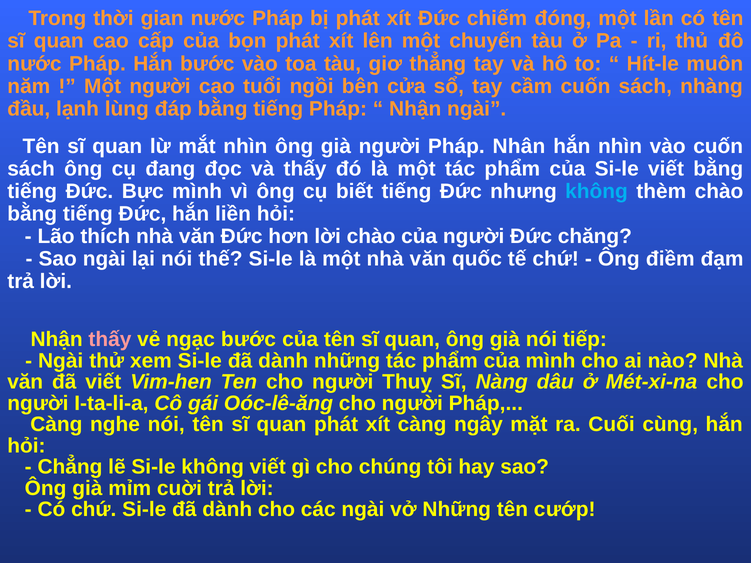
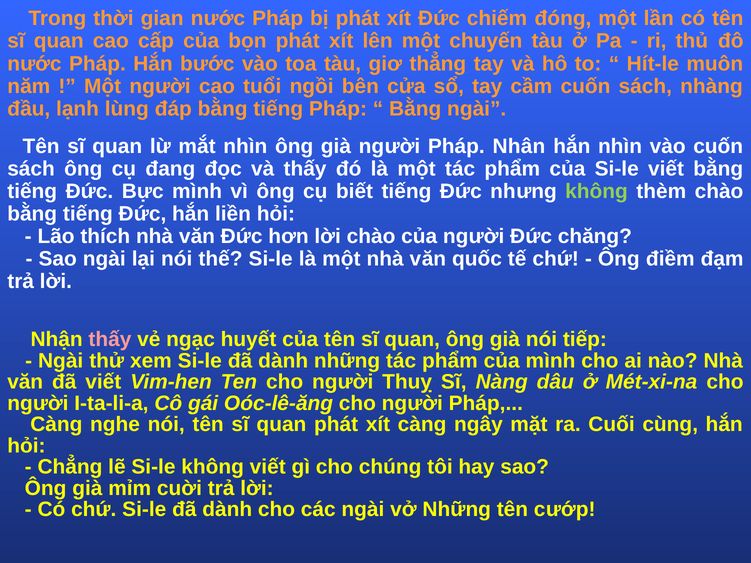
Nhận: Nhận -> Bằng (415, 109)
không colour: light blue -> light green (597, 191)
ngạc bước: bước -> huyết (249, 339)
